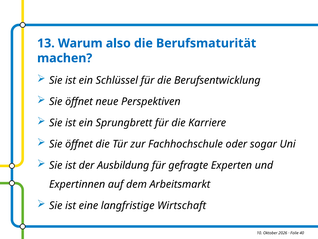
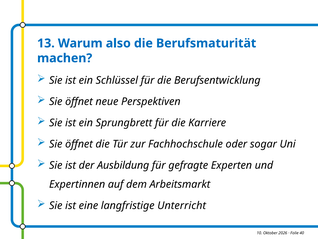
Wirtschaft: Wirtschaft -> Unterricht (182, 205)
